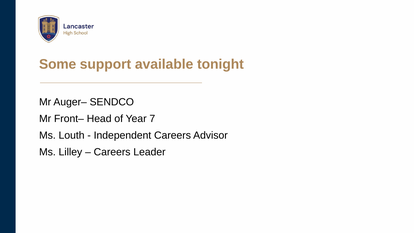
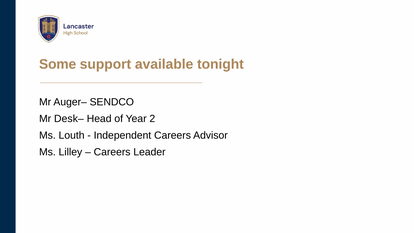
Front–: Front– -> Desk– (69, 119)
7: 7 -> 2 (152, 119)
